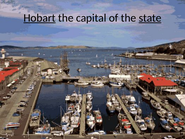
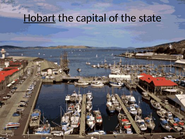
state underline: present -> none (150, 18)
